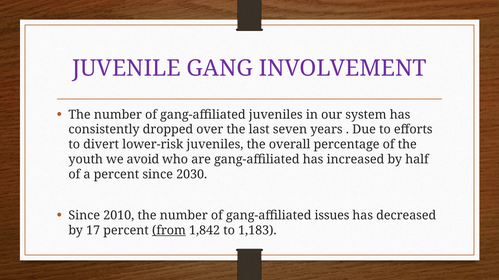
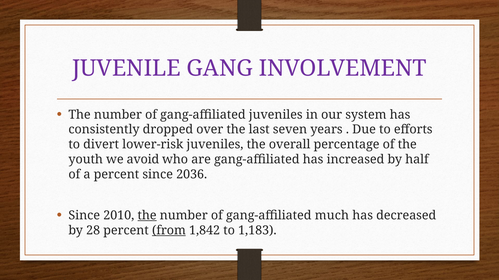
2030: 2030 -> 2036 (192, 175)
the underline: none -> present (147, 216)
issues: issues -> much (332, 216)
17: 17 -> 28 (93, 231)
